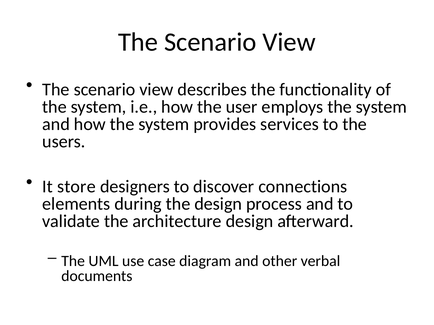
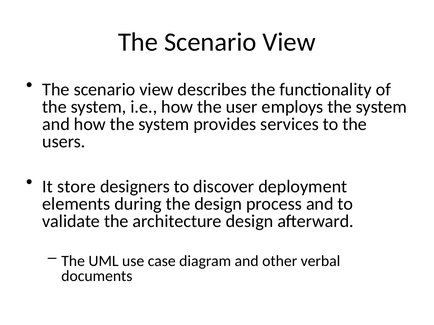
connections: connections -> deployment (303, 187)
